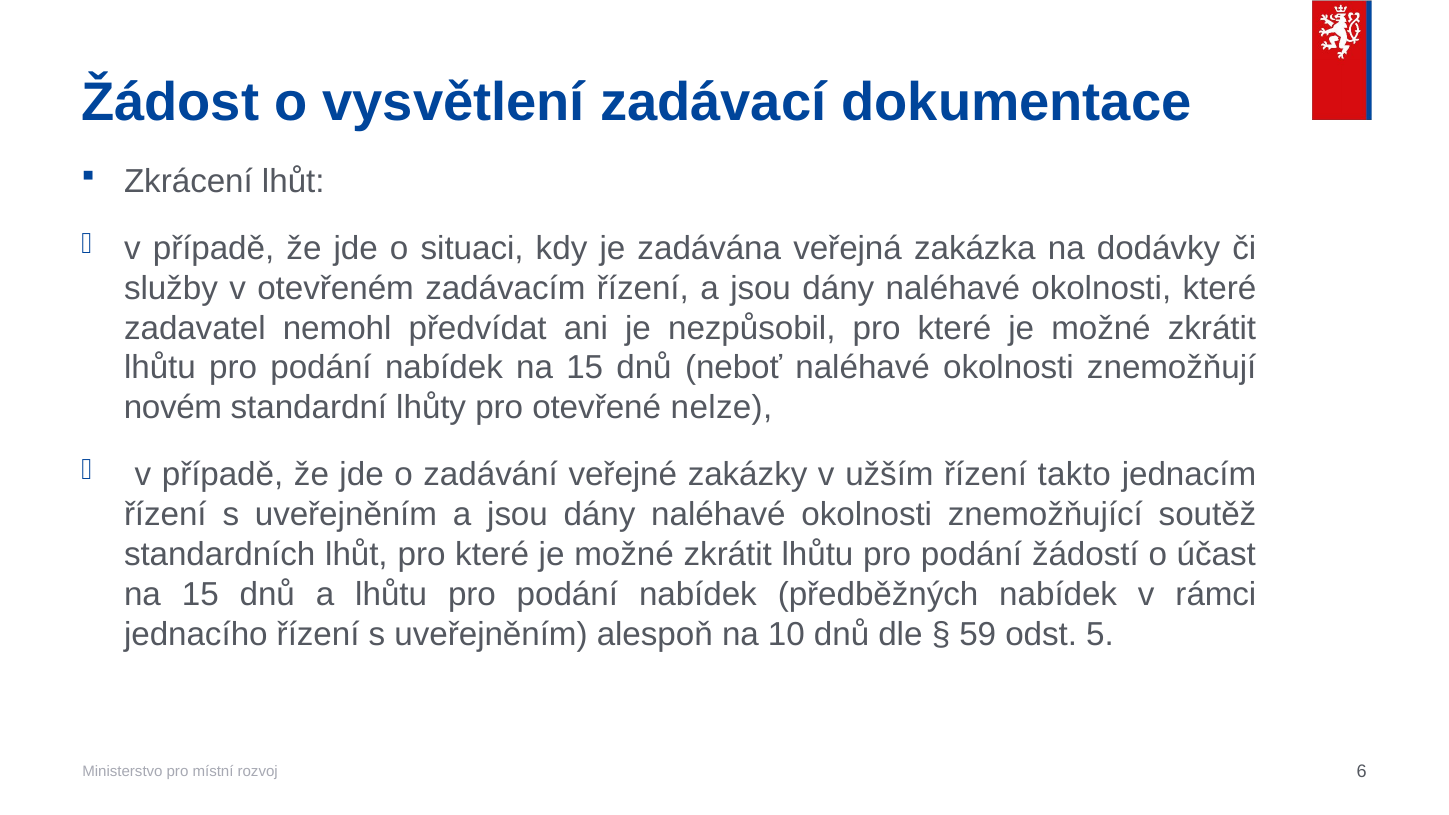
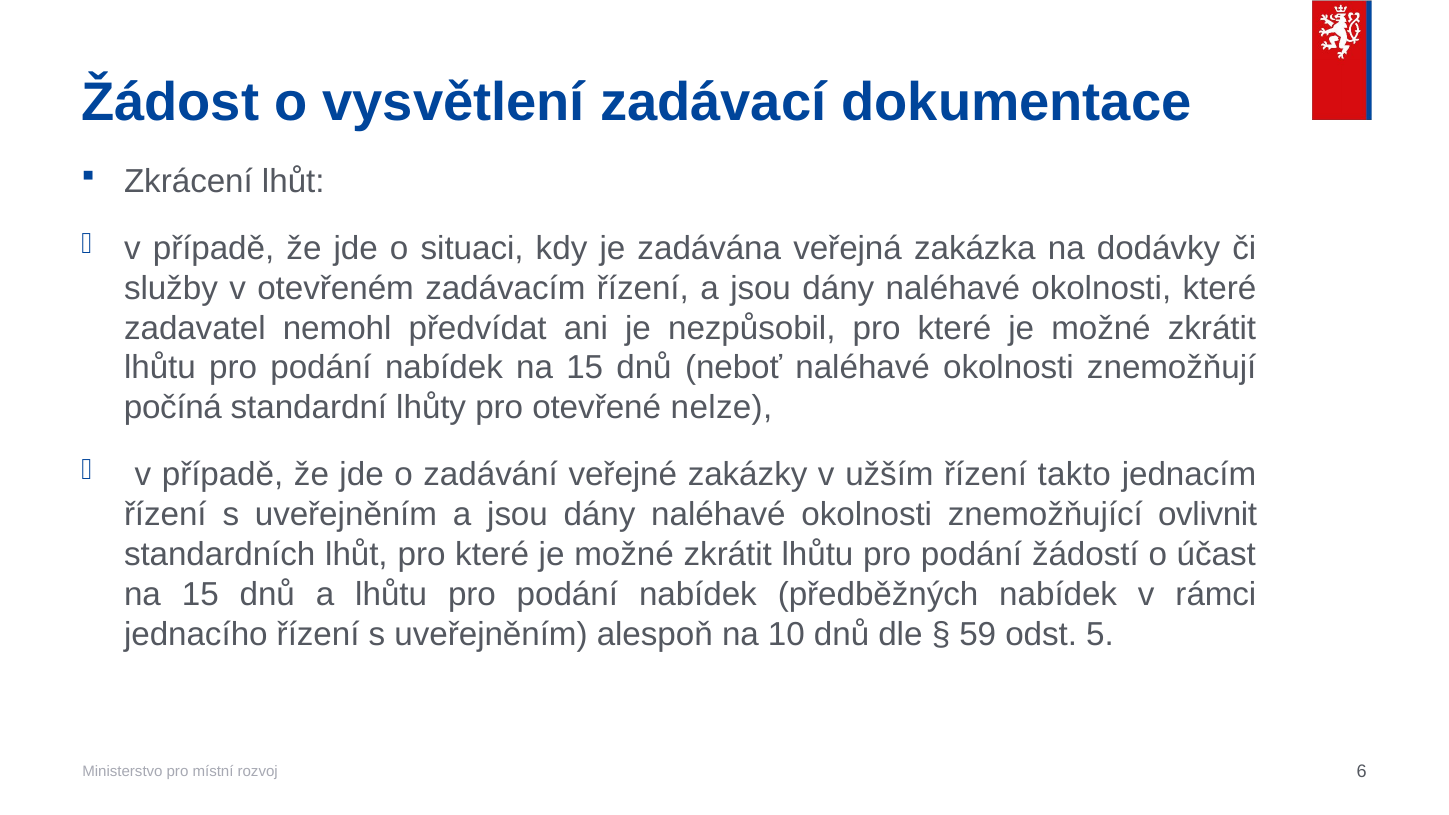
novém: novém -> počíná (173, 408)
soutěž: soutěž -> ovlivnit (1208, 515)
